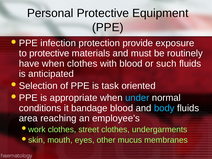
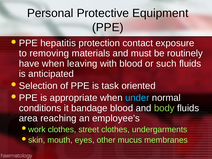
infection: infection -> hepatitis (58, 43)
provide: provide -> contact (138, 43)
to protective: protective -> removing (49, 53)
when clothes: clothes -> leaving (82, 64)
body colour: light blue -> light green (164, 108)
